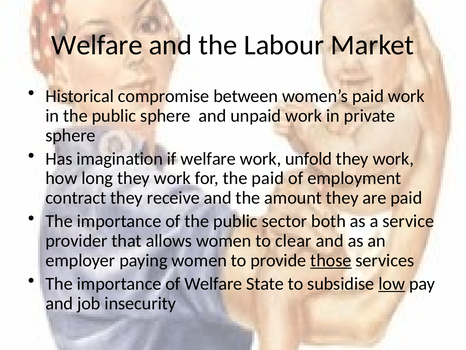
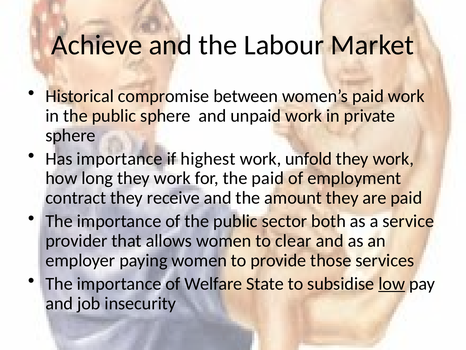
Welfare: Welfare -> Achieve (97, 45)
Has imagination: imagination -> importance (120, 158)
if welfare: welfare -> highest (208, 158)
those underline: present -> none (331, 260)
